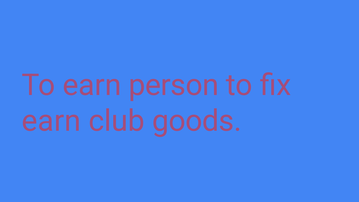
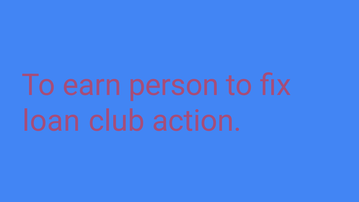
earn: earn -> loan (51, 121)
goods: goods -> action (197, 121)
